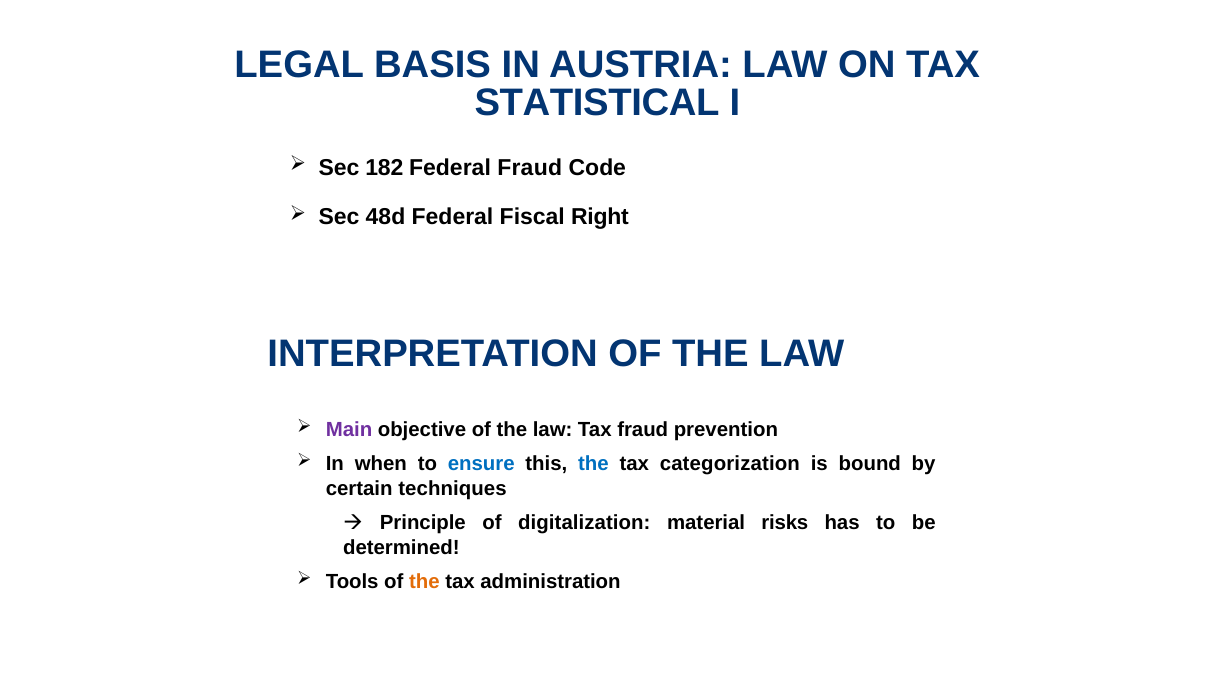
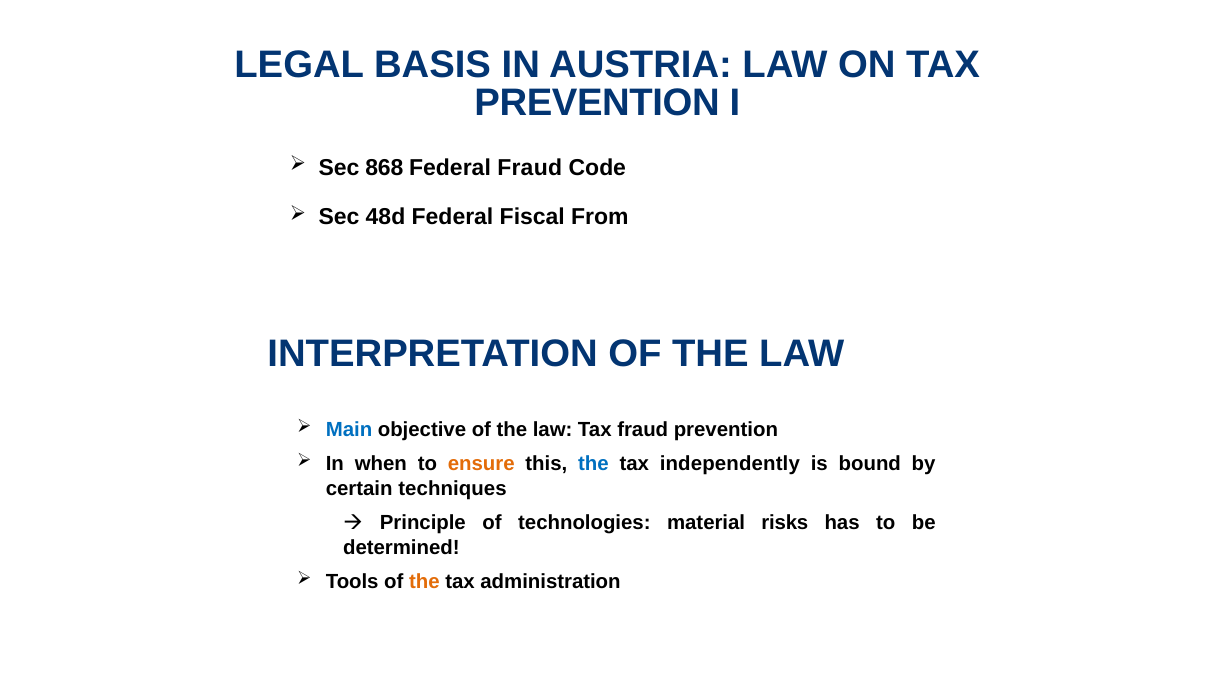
STATISTICAL: STATISTICAL -> PREVENTION (597, 103)
182: 182 -> 868 (384, 167)
Right: Right -> From (600, 217)
Main colour: purple -> blue (349, 430)
ensure colour: blue -> orange (481, 463)
categorization: categorization -> independently (730, 463)
digitalization: digitalization -> technologies (584, 522)
